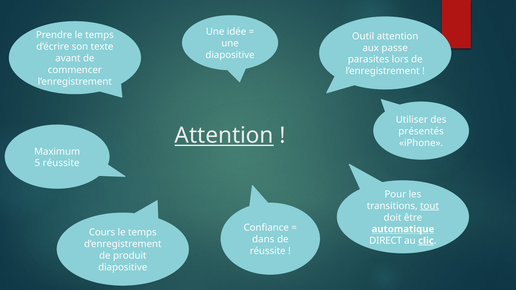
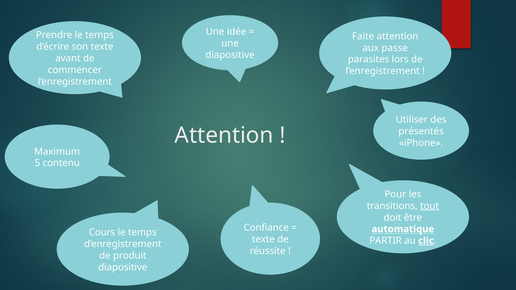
Outil: Outil -> Faite (363, 36)
Attention underline: present -> none (224, 136)
5 réussite: réussite -> contenu (61, 163)
dans: dans -> texte (263, 240)
DIRECT: DIRECT -> PARTIR (386, 241)
